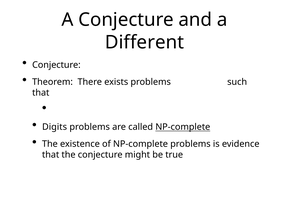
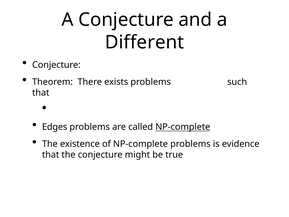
Digits: Digits -> Edges (55, 127)
